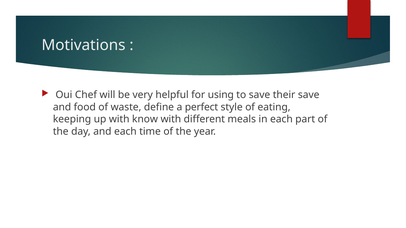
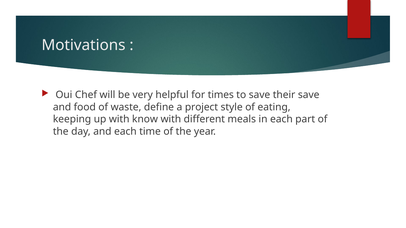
using: using -> times (221, 95)
perfect: perfect -> project (201, 107)
